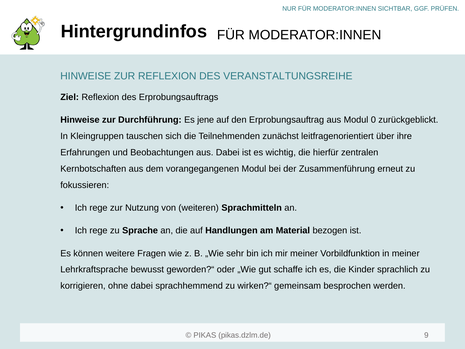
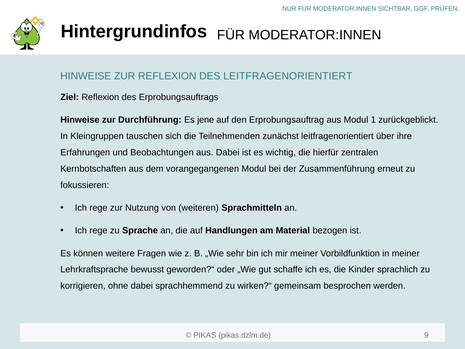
DES VERANSTALTUNGSREIHE: VERANSTALTUNGSREIHE -> LEITFRAGENORIENTIERT (288, 76)
0: 0 -> 1 (373, 120)
